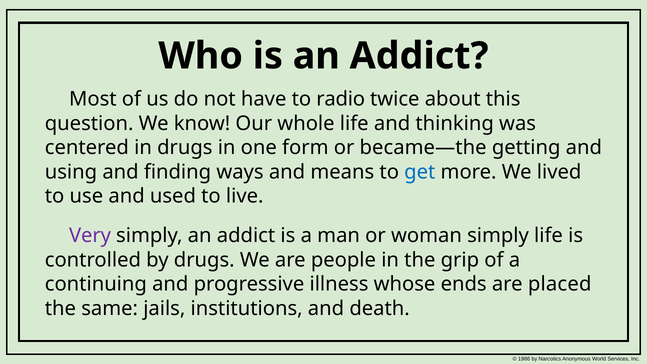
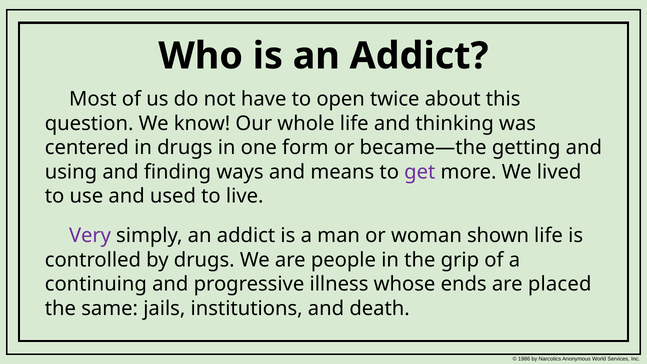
radio: radio -> open (341, 99)
get colour: blue -> purple (420, 172)
woman simply: simply -> shown (498, 236)
